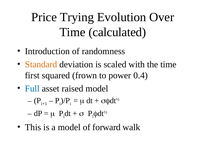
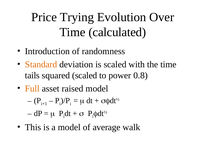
first: first -> tails (32, 75)
squared frown: frown -> scaled (85, 75)
0.4: 0.4 -> 0.8 (141, 75)
Full colour: blue -> orange (32, 89)
forward: forward -> average (107, 127)
